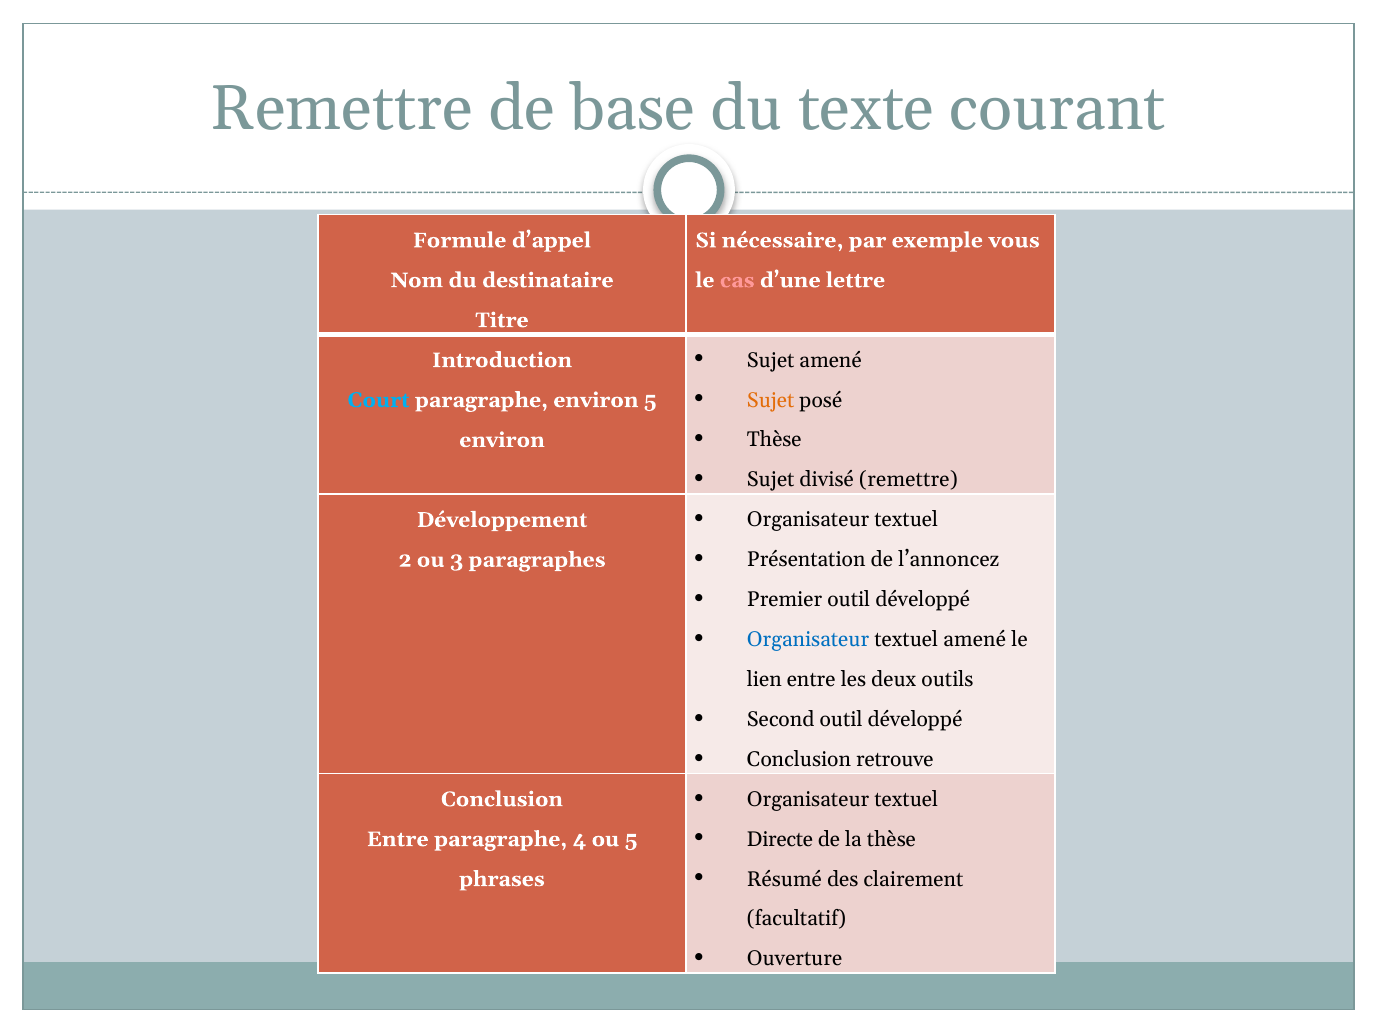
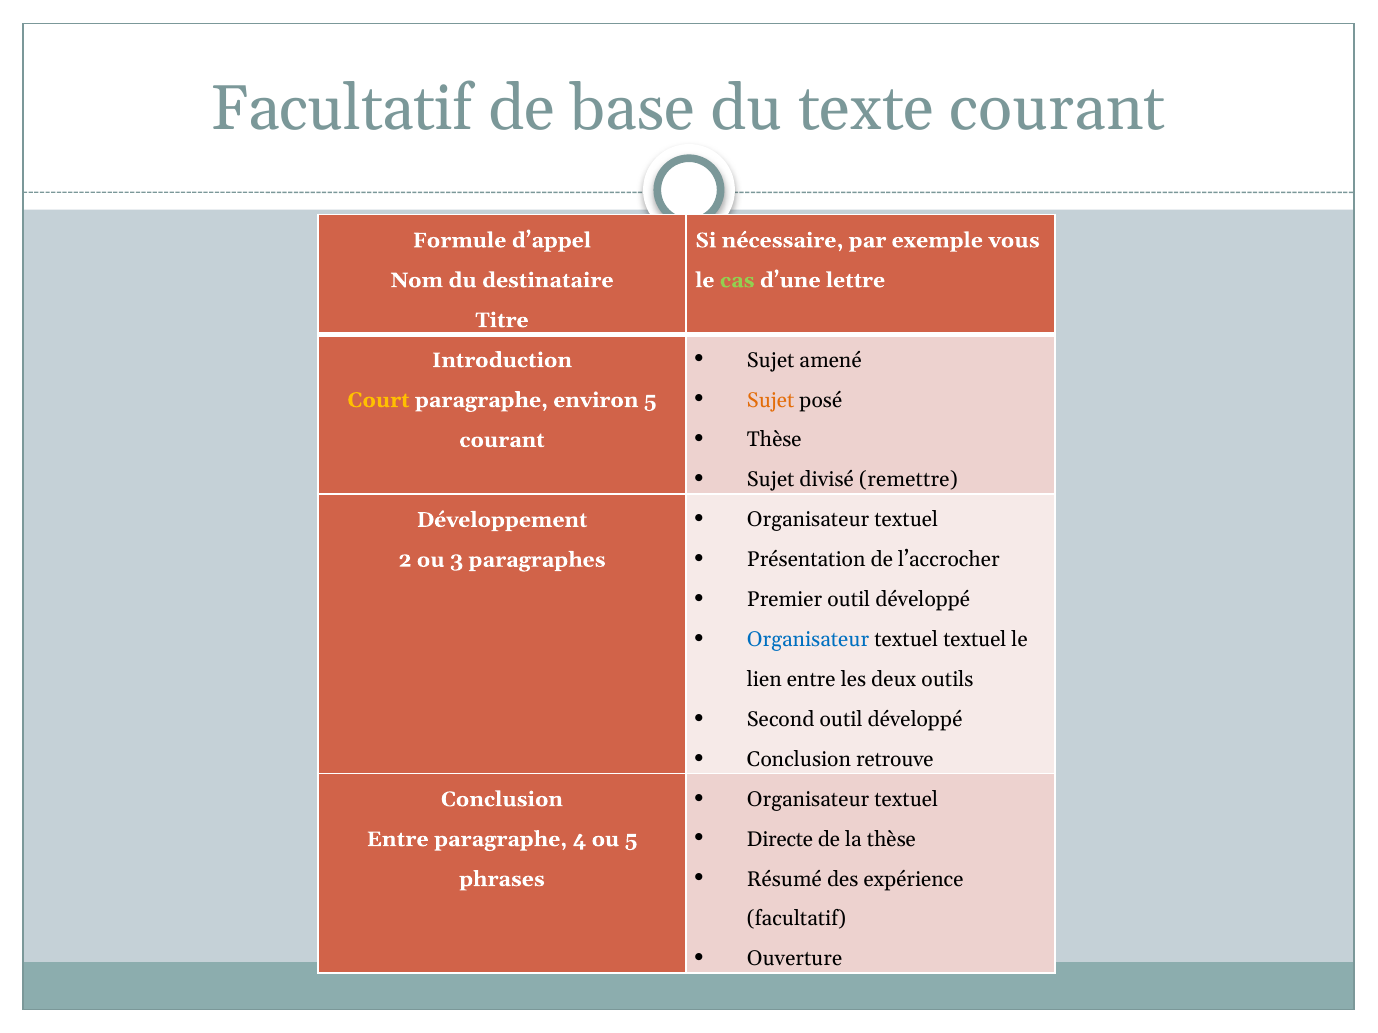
Remettre: Remettre -> Facultatif (342, 108)
cas colour: pink -> light green (737, 280)
Court colour: light blue -> yellow (378, 400)
environ: environ -> courant (502, 440)
l’annoncez: l’annoncez -> l’accrocher (949, 560)
textuel amené: amené -> textuel (975, 640)
clairement: clairement -> expérience (913, 880)
